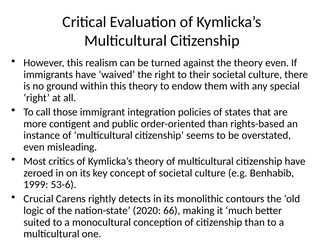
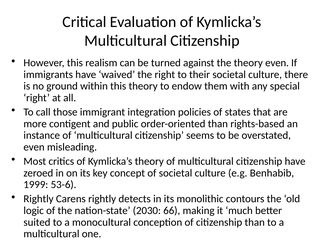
Crucial: Crucial -> Rightly (39, 199)
2020: 2020 -> 2030 (147, 211)
